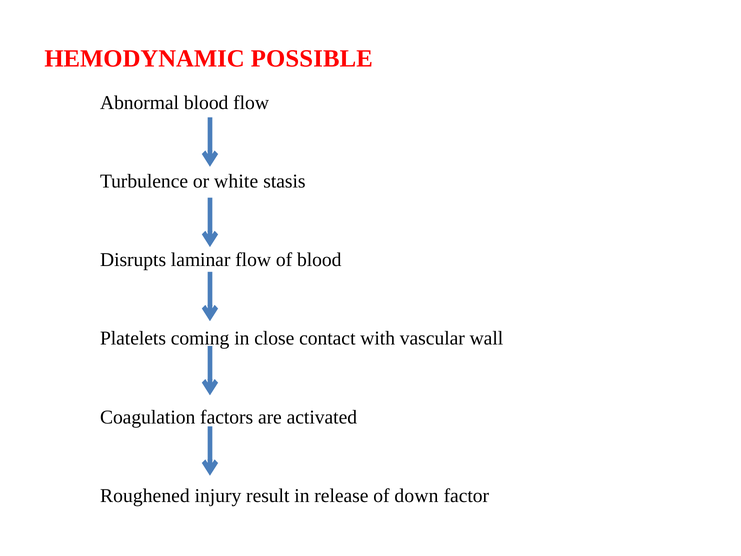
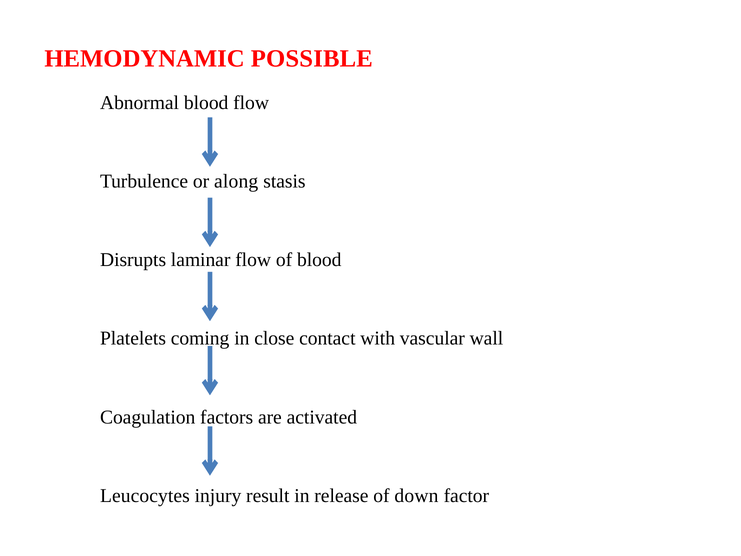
white: white -> along (236, 181)
Roughened: Roughened -> Leucocytes (145, 496)
